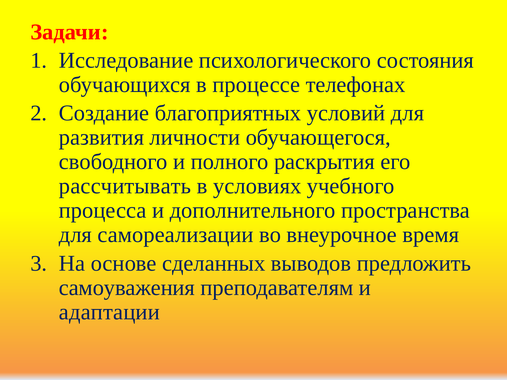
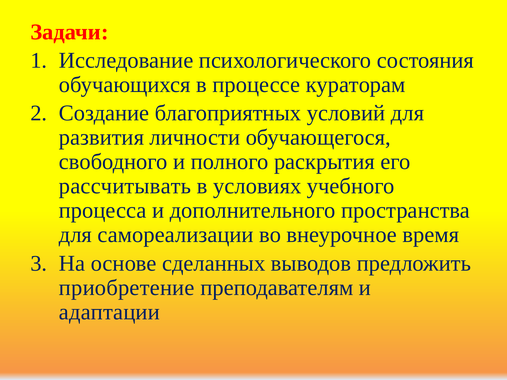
телефонах: телефонах -> кураторам (356, 85)
самоуважения: самоуважения -> приобретение (127, 288)
